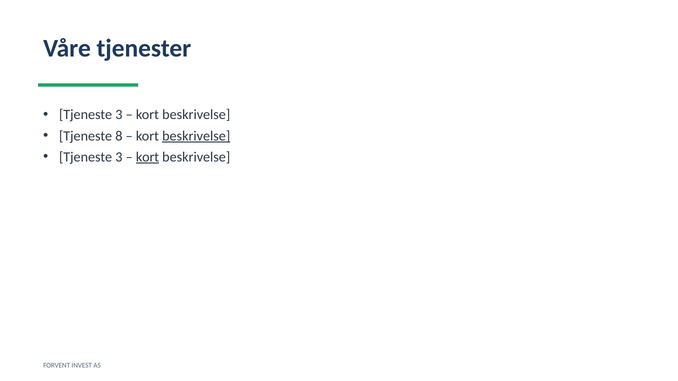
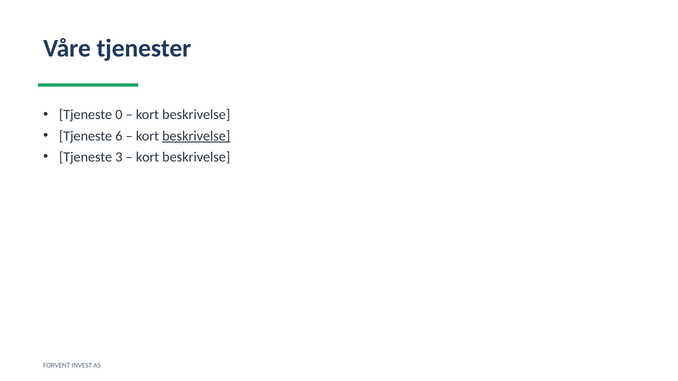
3: 3 -> 0 (119, 115)
8: 8 -> 6 (119, 136)
kort underline: present -> none (147, 157)
